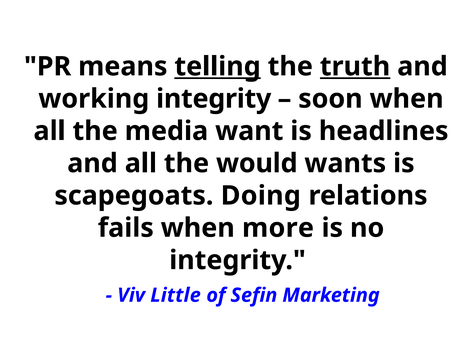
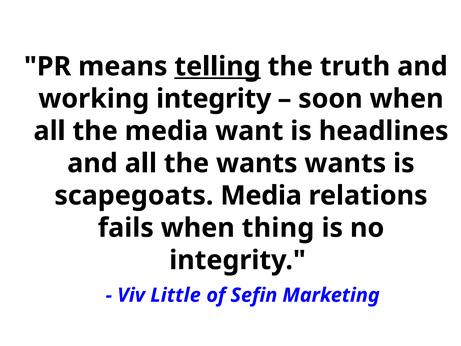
truth underline: present -> none (355, 66)
the would: would -> wants (257, 163)
scapegoats Doing: Doing -> Media (261, 196)
more: more -> thing (278, 228)
